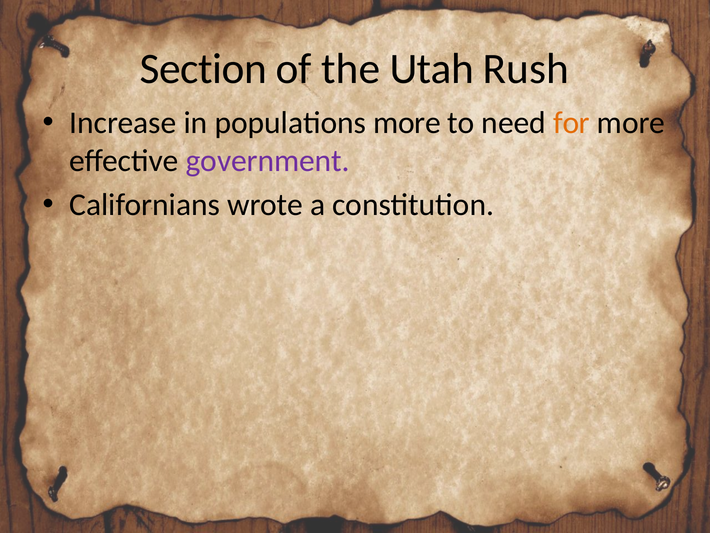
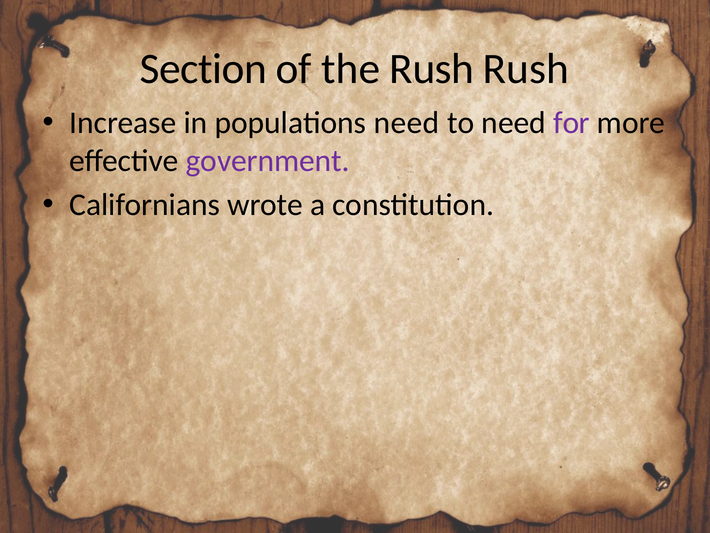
the Utah: Utah -> Rush (432, 69)
populations more: more -> need (407, 123)
for colour: orange -> purple (572, 123)
